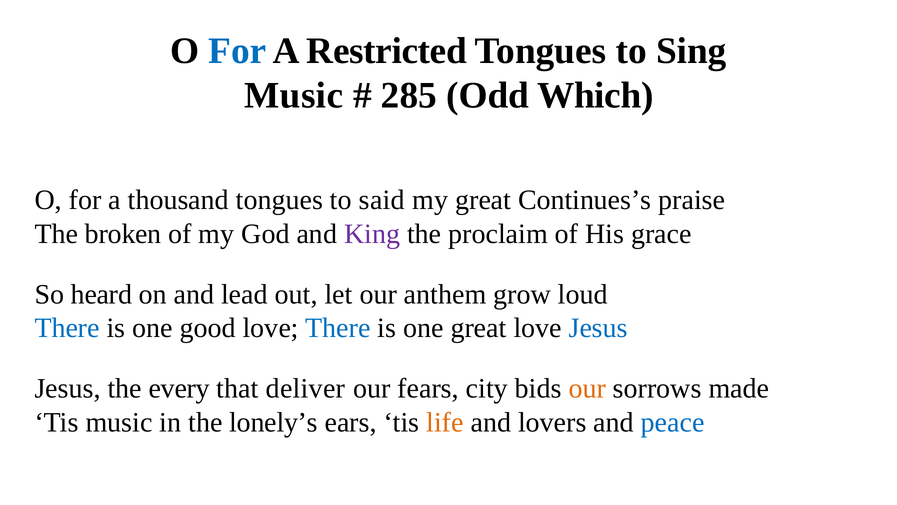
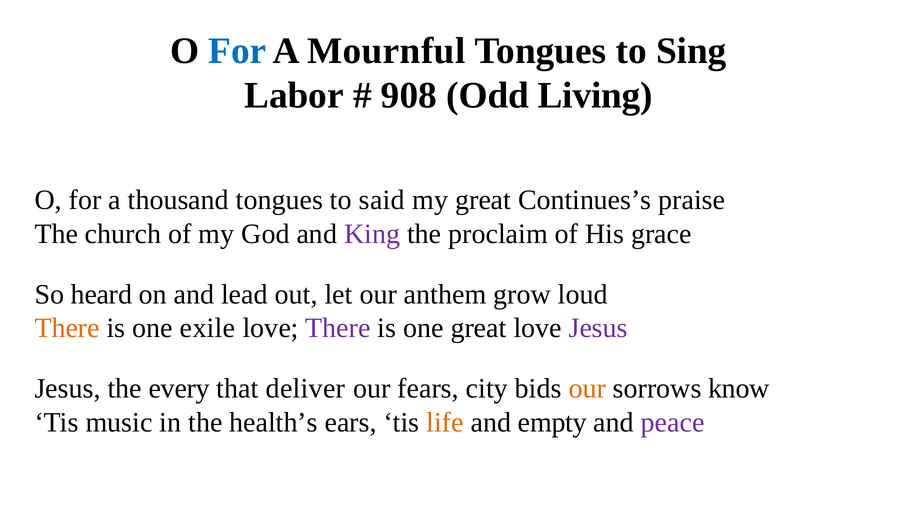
Restricted: Restricted -> Mournful (386, 51)
Music: Music -> Labor (294, 95)
285: 285 -> 908 (409, 95)
Which: Which -> Living (595, 95)
broken: broken -> church (123, 234)
There colour: blue -> orange (67, 328)
good: good -> exile (208, 328)
There colour: blue -> purple (338, 328)
Jesus colour: blue -> purple (598, 328)
made: made -> know (739, 388)
lonely’s: lonely’s -> health’s (274, 422)
lovers: lovers -> empty (552, 422)
peace colour: blue -> purple (673, 422)
